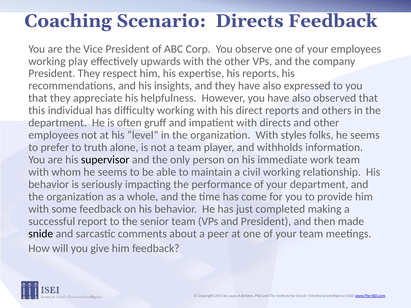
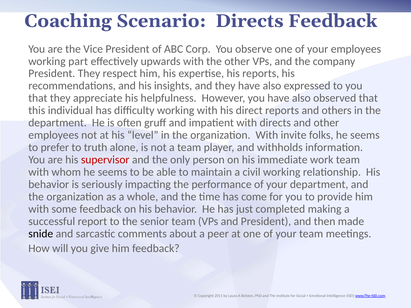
play: play -> part (78, 61)
styles: styles -> invite (294, 135)
supervisor colour: black -> red (105, 160)
